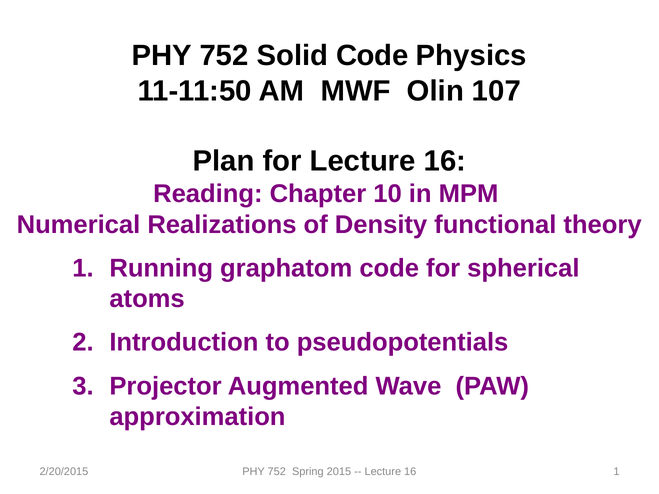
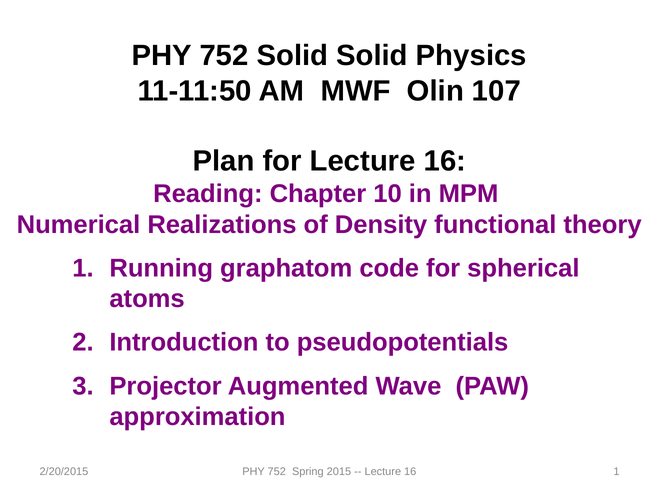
Solid Code: Code -> Solid (372, 56)
